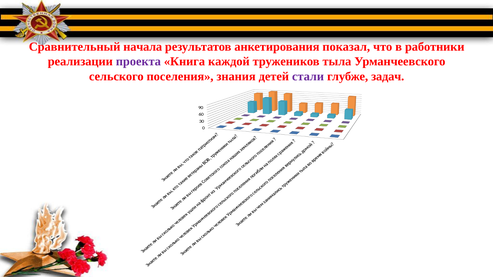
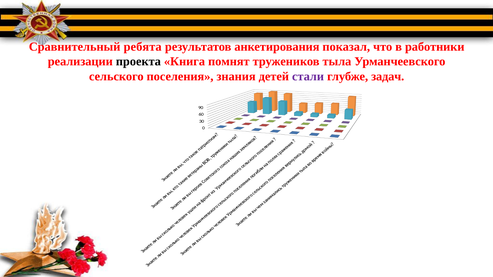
начала: начала -> ребята (143, 47)
проекта colour: purple -> black (138, 62)
каждой: каждой -> помнят (229, 62)
